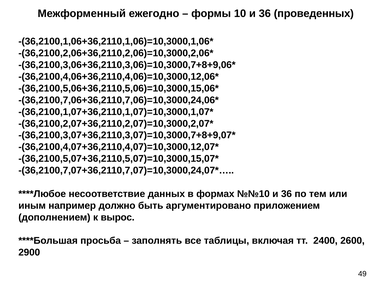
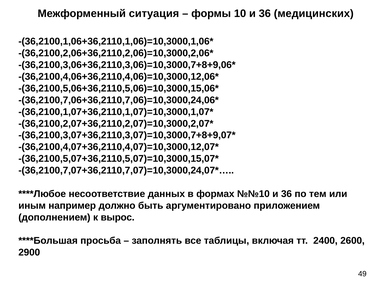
ежегодно: ежегодно -> ситуация (154, 14)
проведенных: проведенных -> медицинских (314, 14)
